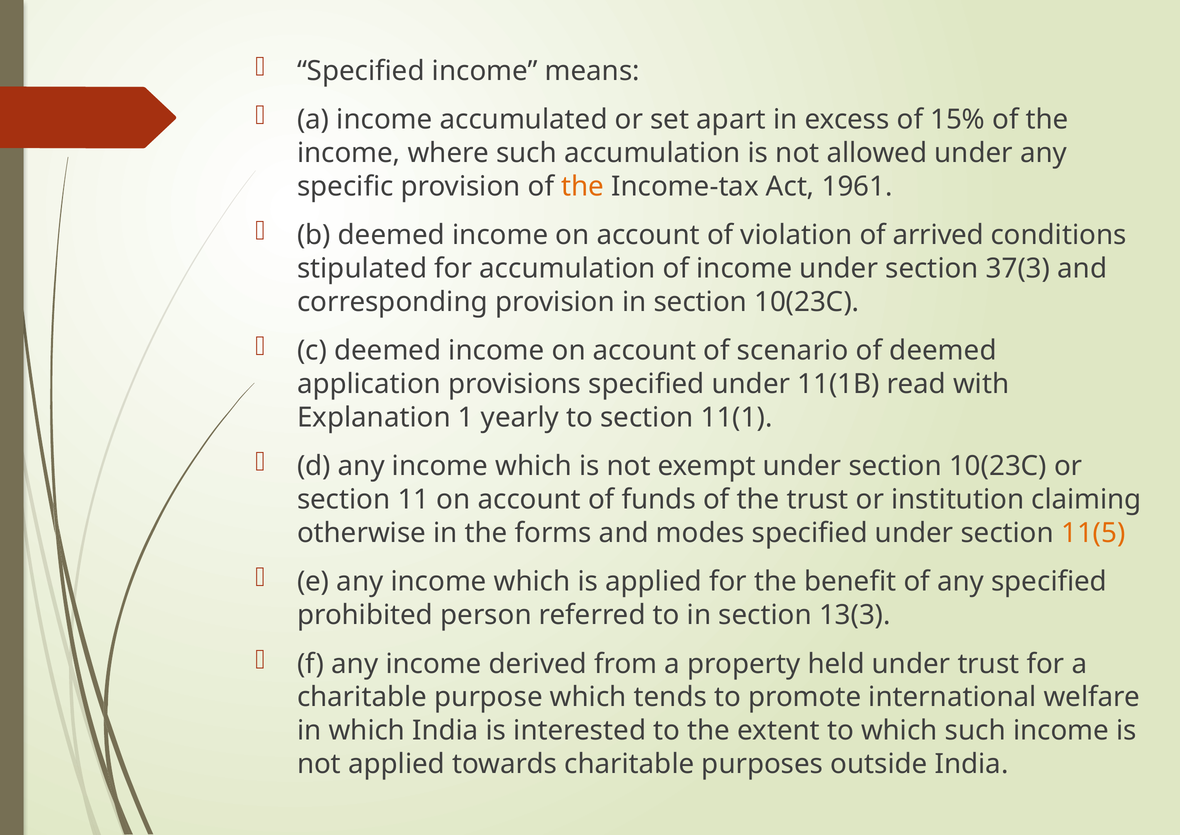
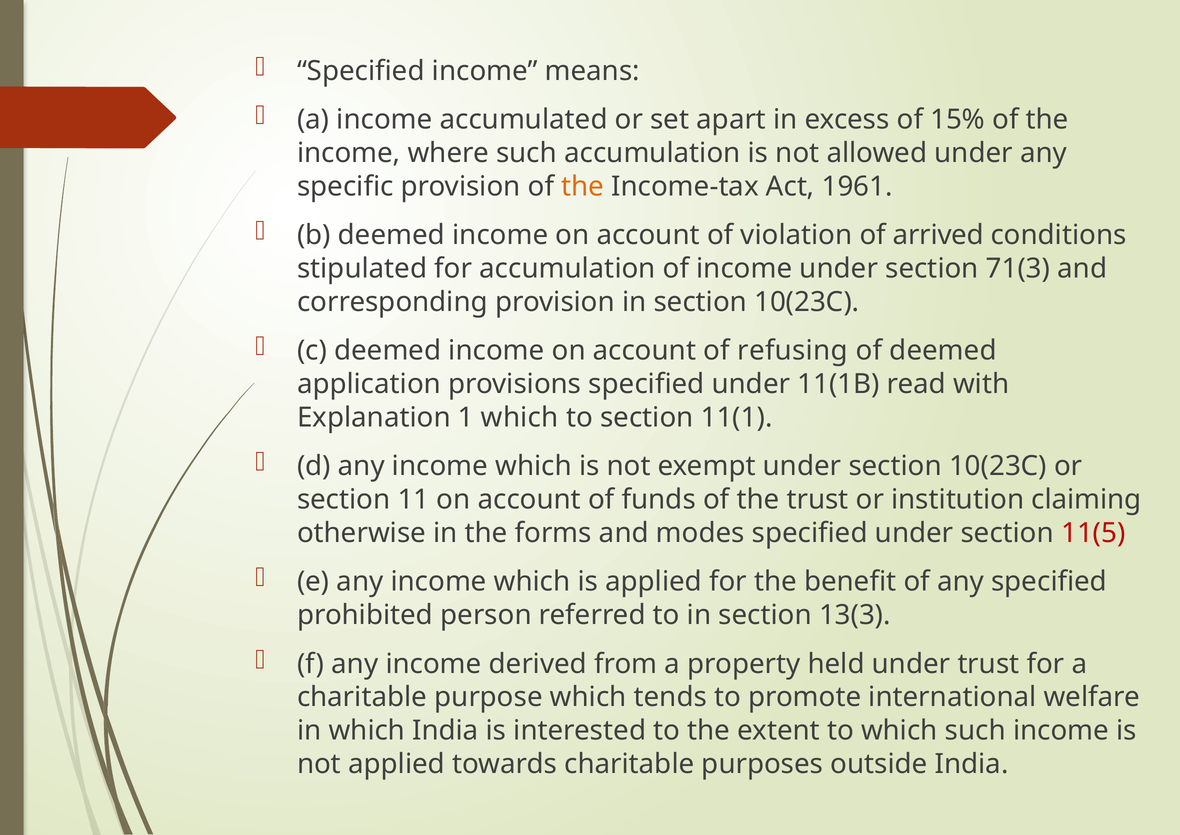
37(3: 37(3 -> 71(3 (1018, 269)
scenario: scenario -> refusing (793, 351)
1 yearly: yearly -> which (520, 417)
11(5 colour: orange -> red (1093, 533)
